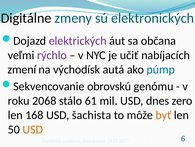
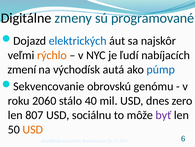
elektronických: elektronických -> programované (153, 18)
elektrických colour: purple -> blue (78, 41)
občana: občana -> najskôr (158, 41)
rýchlo colour: purple -> orange (52, 55)
učiť: učiť -> ľudí (129, 55)
2068: 2068 -> 2060 (44, 100)
61: 61 -> 40 (91, 100)
168: 168 -> 807 (34, 115)
šachista: šachista -> sociálnu (92, 115)
byť colour: orange -> purple (163, 115)
